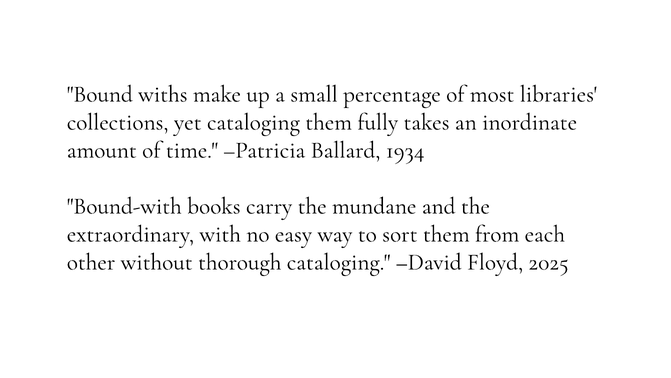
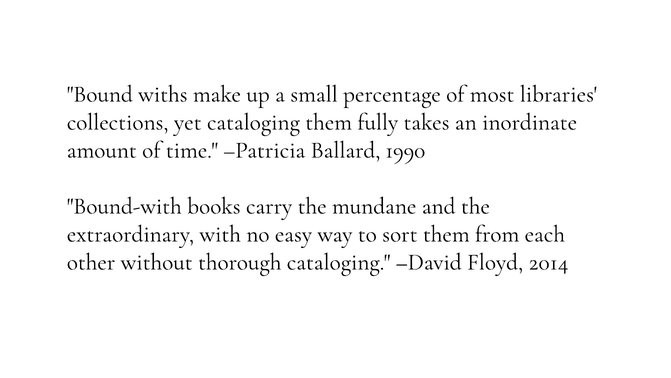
1934: 1934 -> 1990 (405, 150)
2025: 2025 -> 2014 (549, 261)
